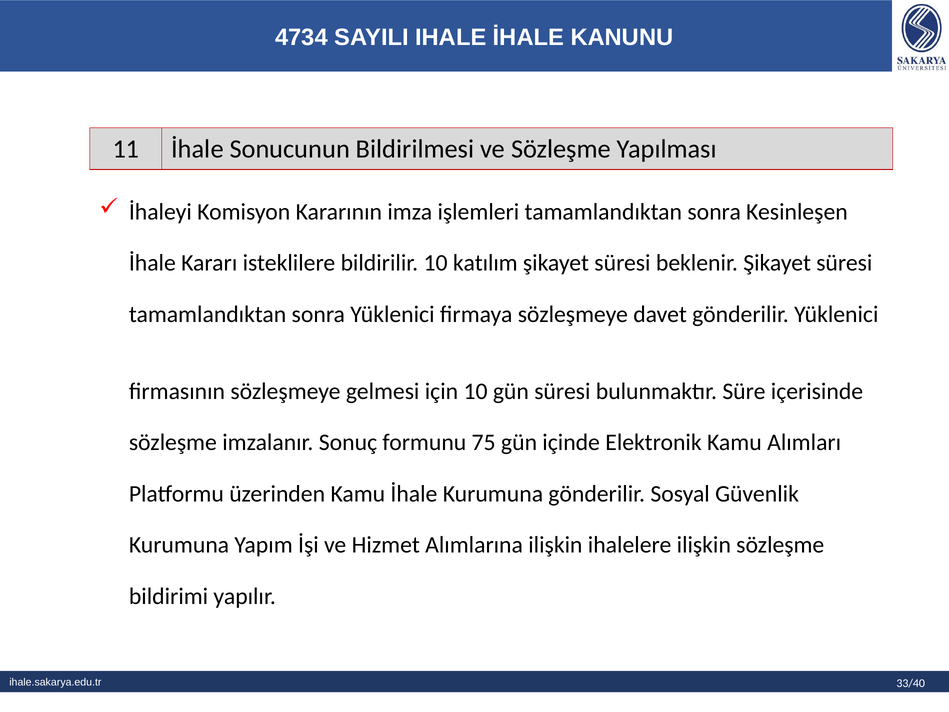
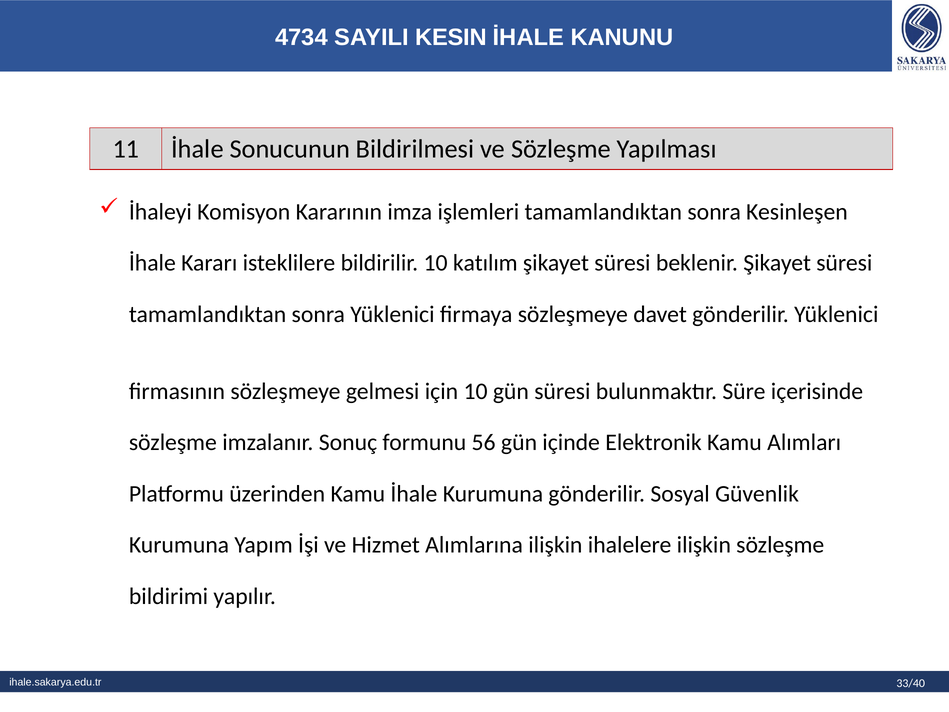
IHALE: IHALE -> KESIN (451, 38)
75: 75 -> 56 (484, 442)
